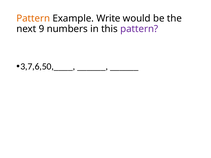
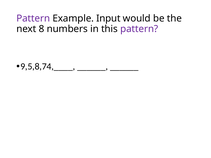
Pattern colour: orange -> purple (33, 18)
Write: Write -> Input (108, 18)
9: 9 -> 8 (41, 29)
3,7,6,50,____: 3,7,6,50,____ -> 9,5,8,74,____ (48, 67)
